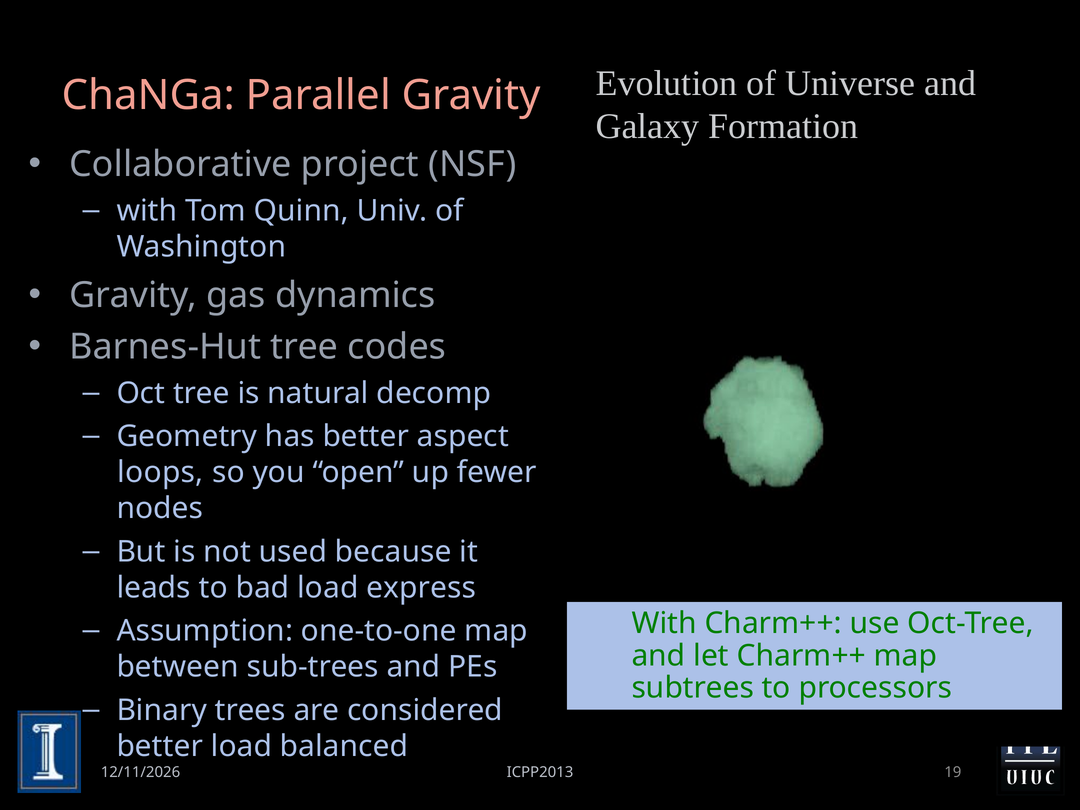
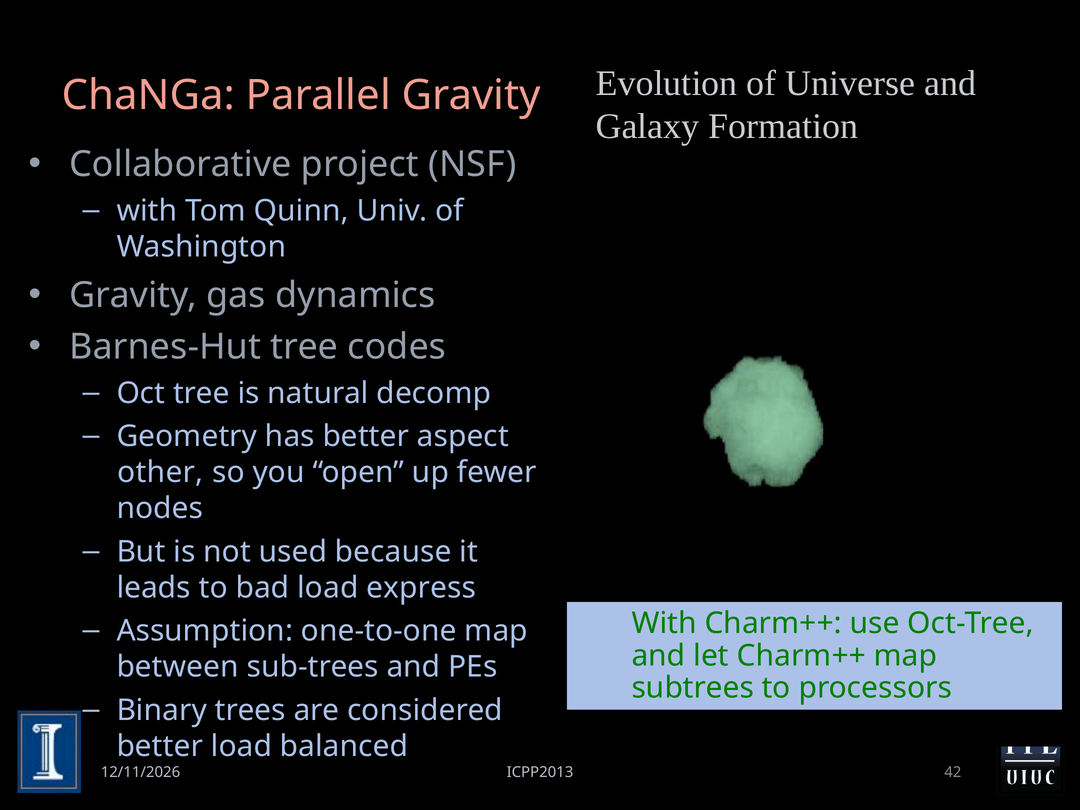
loops: loops -> other (160, 473)
19: 19 -> 42 (953, 772)
